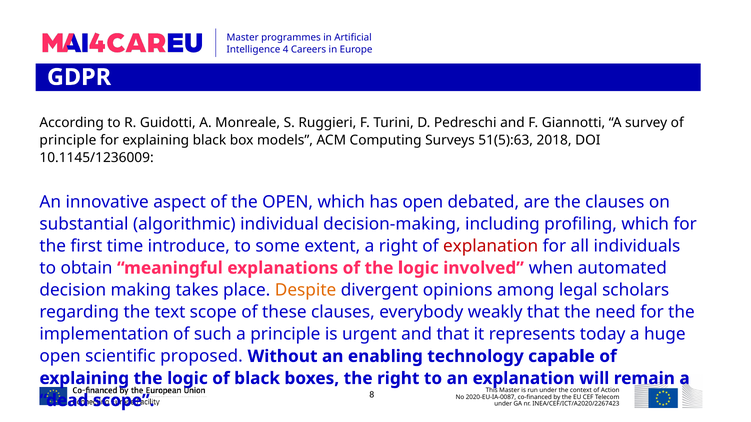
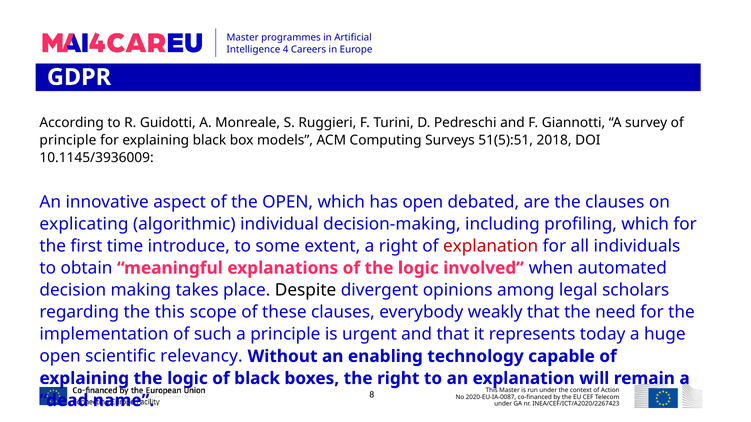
51(5):63: 51(5):63 -> 51(5):51 (506, 140)
10.1145/1236009: 10.1145/1236009 -> 10.1145/3936009 (97, 158)
substantial: substantial -> explicating (84, 224)
Despite colour: orange -> black (306, 290)
the text: text -> this (170, 312)
proposed: proposed -> relevancy (201, 357)
dead scope: scope -> name (124, 401)
